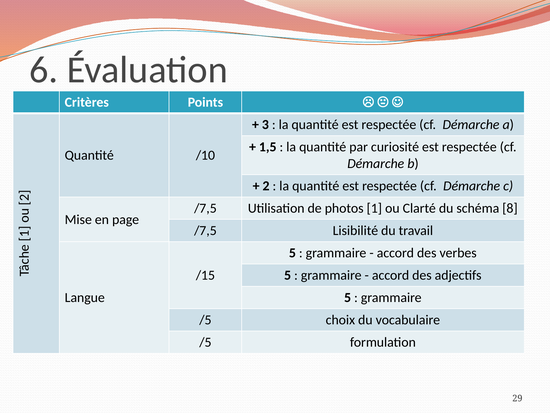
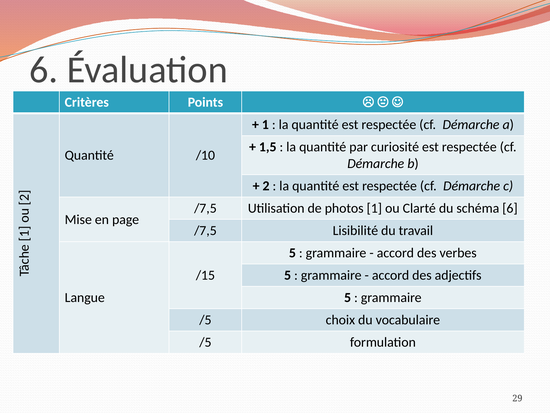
3: 3 -> 1 (265, 124)
schéma 8: 8 -> 6 (510, 208)
